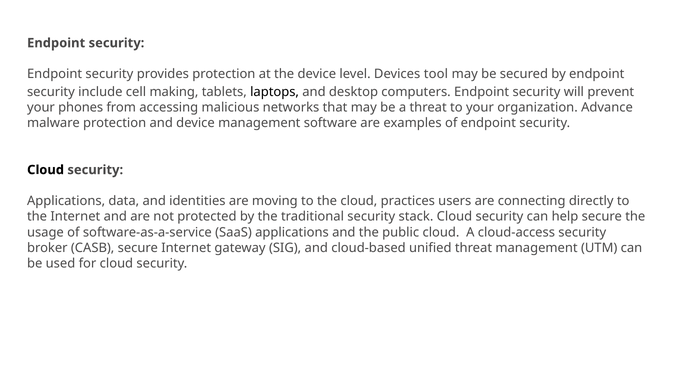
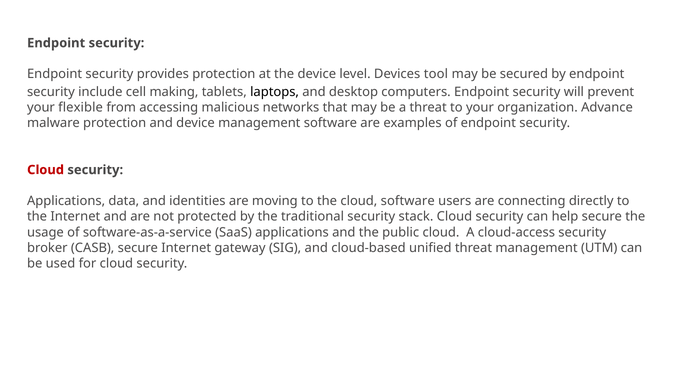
phones: phones -> flexible (81, 107)
Cloud colour: black -> red (46, 170)
cloud practices: practices -> software (408, 201)
